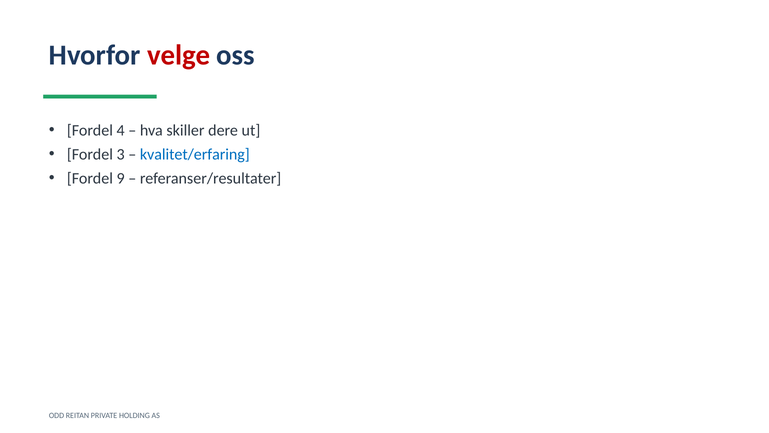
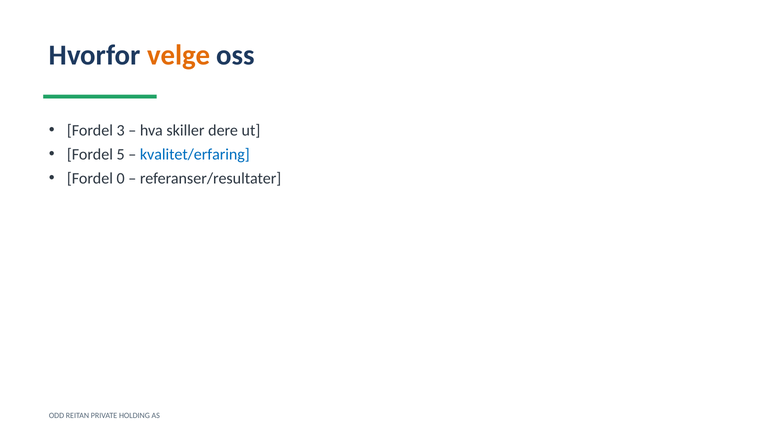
velge colour: red -> orange (179, 55)
4: 4 -> 3 (121, 130)
3: 3 -> 5 (121, 154)
9: 9 -> 0 (121, 178)
